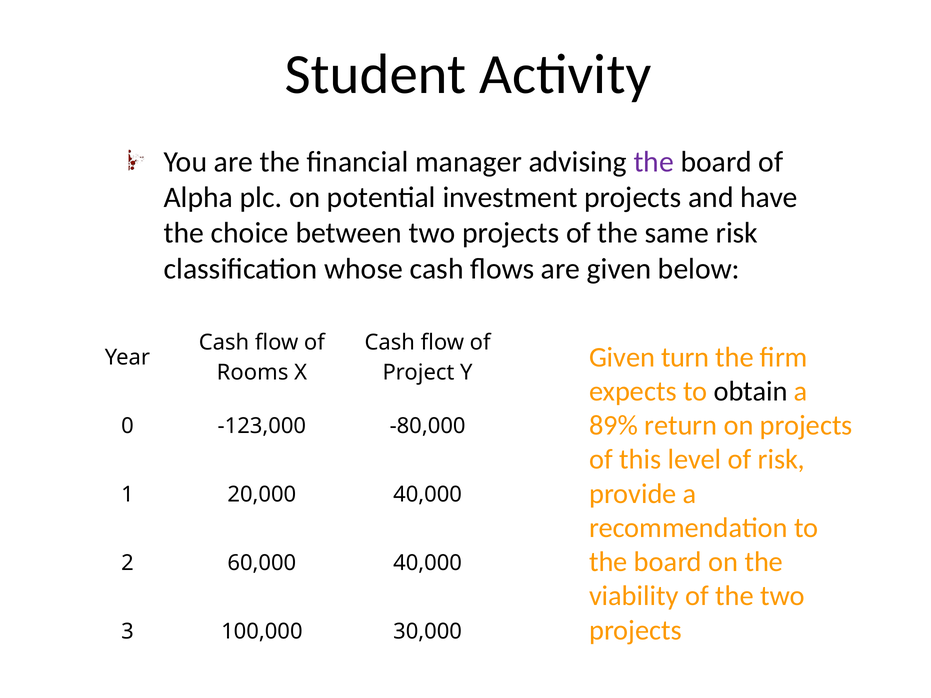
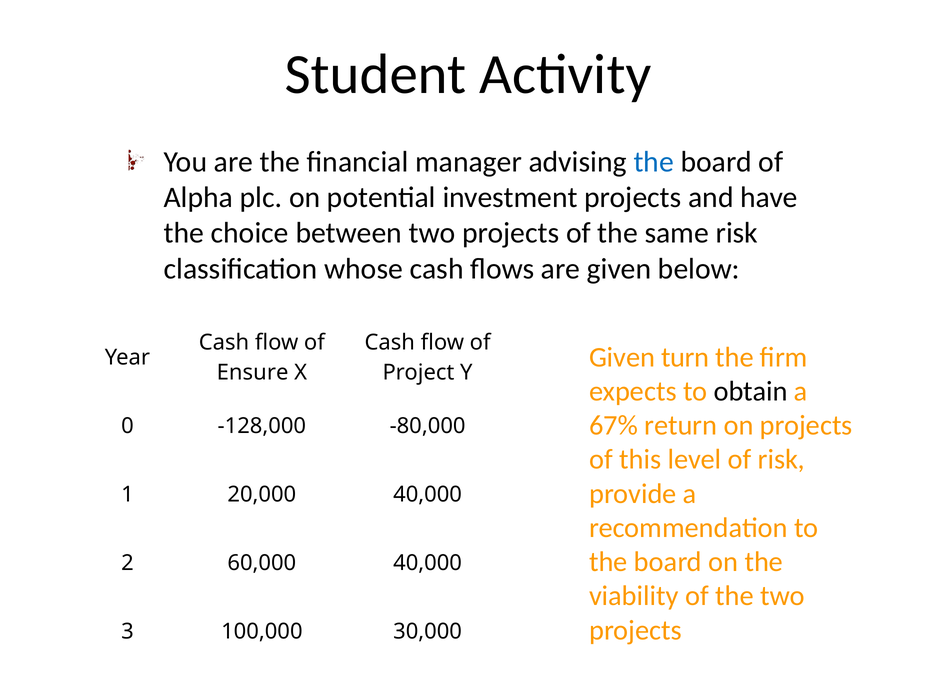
the colour: purple -> blue (654, 162)
Rooms: Rooms -> Ensure (253, 372)
89%: 89% -> 67% (614, 426)
-123,000: -123,000 -> -128,000 (262, 426)
